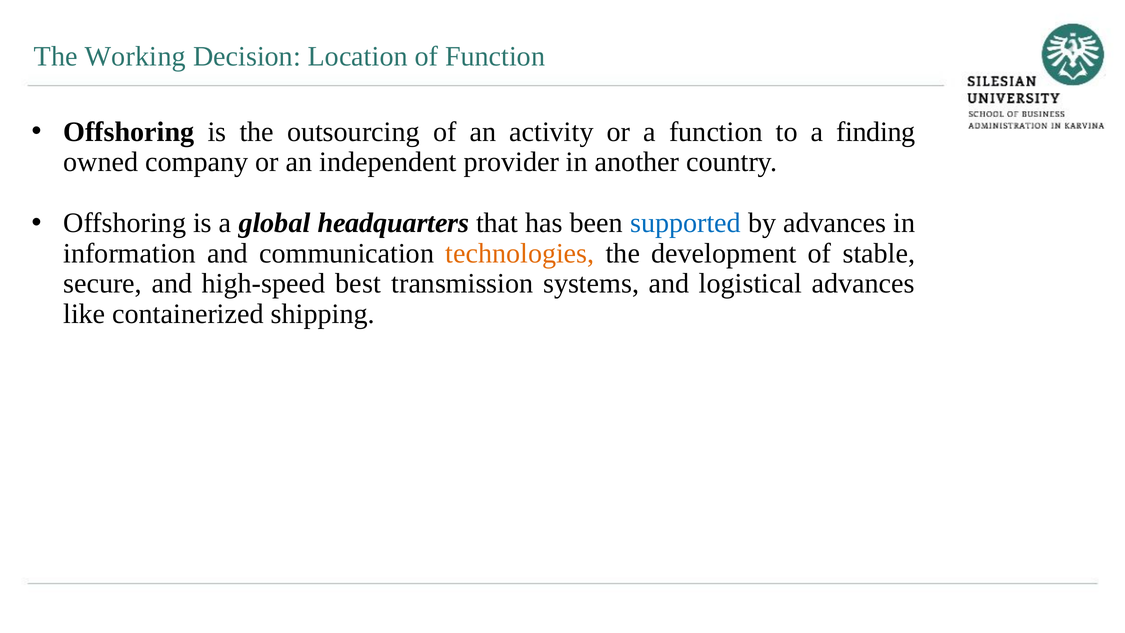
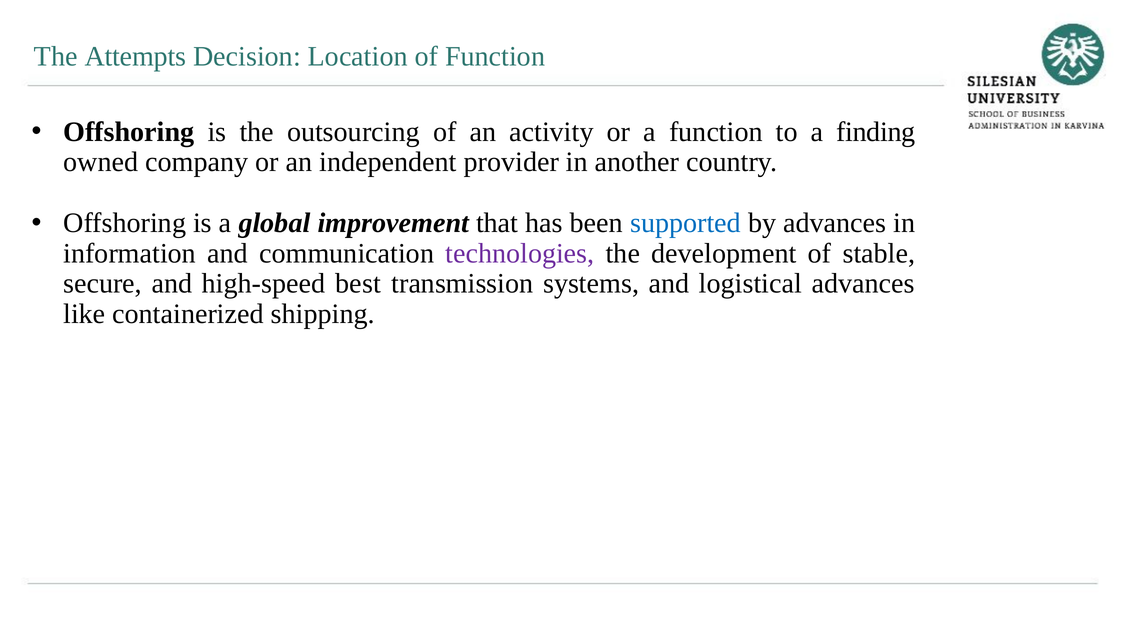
Working: Working -> Attempts (135, 57)
headquarters: headquarters -> improvement (393, 223)
technologies colour: orange -> purple (520, 253)
